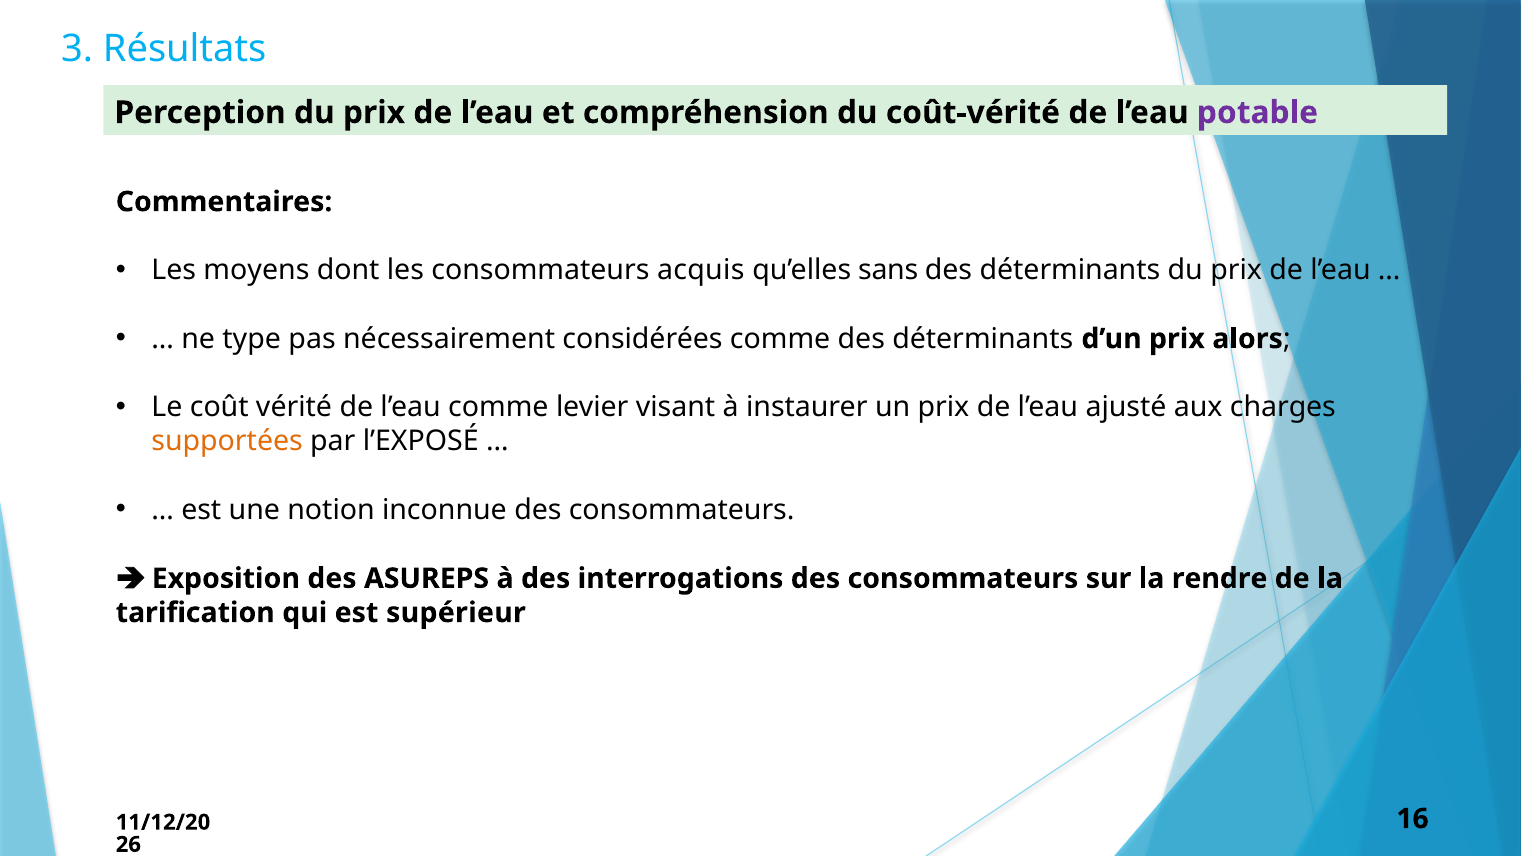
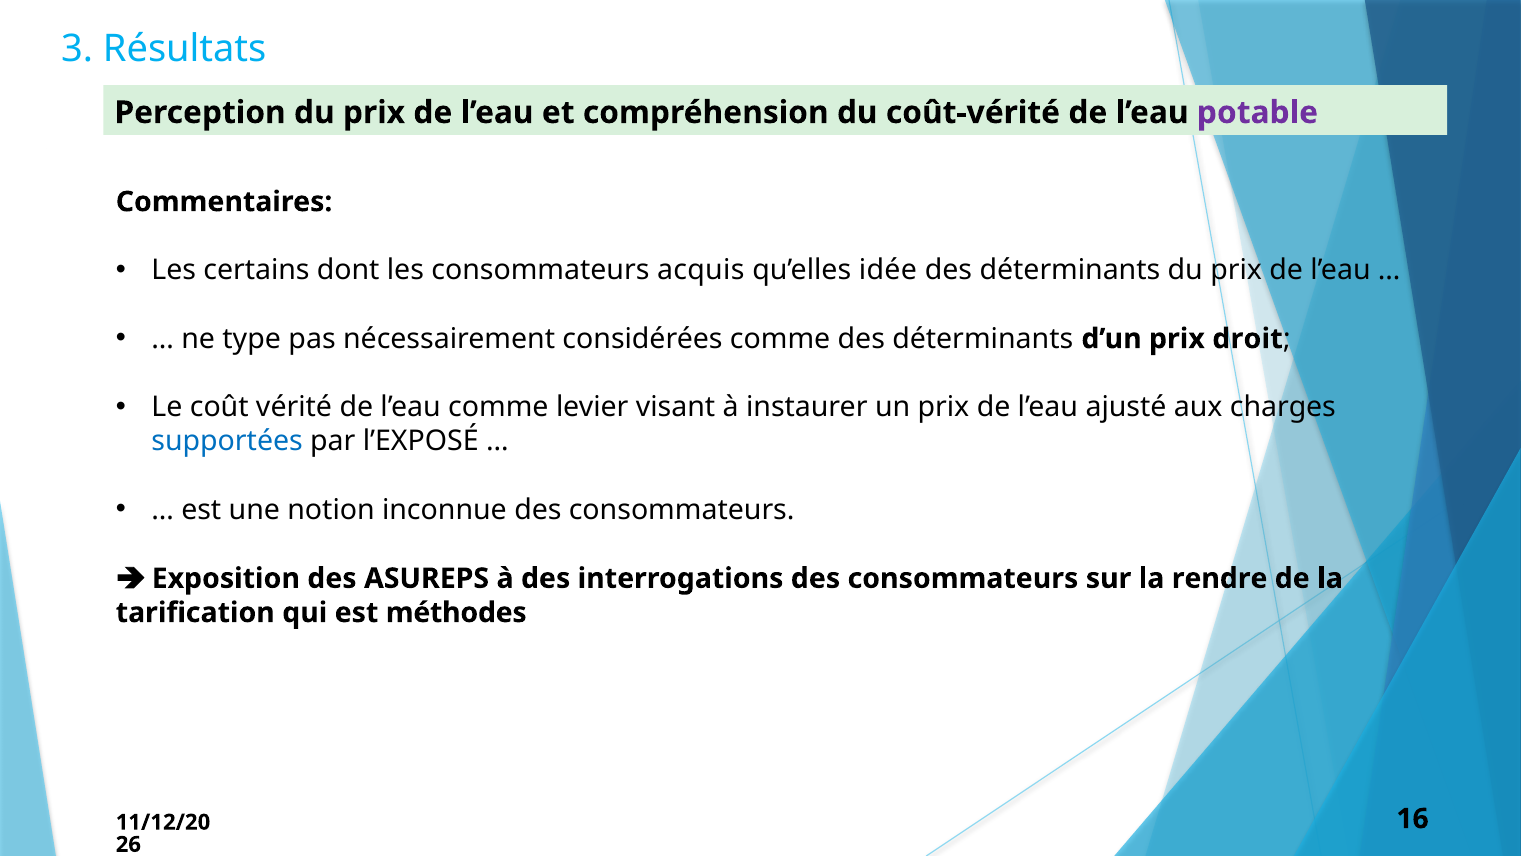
moyens: moyens -> certains (257, 270)
sans: sans -> idée (888, 270)
alors: alors -> droit (1247, 339)
supportées colour: orange -> blue (227, 441)
supérieur: supérieur -> méthodes (456, 612)
